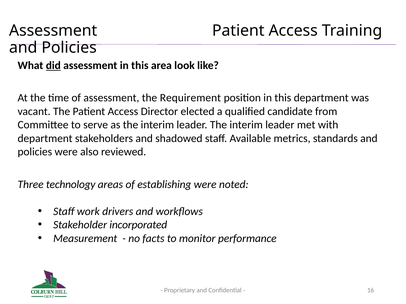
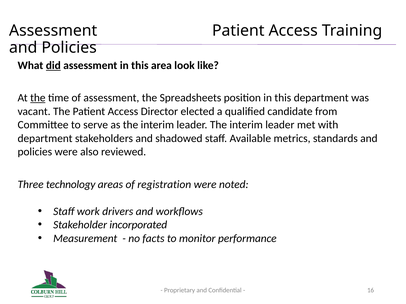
the underline: none -> present (38, 98)
Requirement: Requirement -> Spreadsheets (190, 98)
establishing: establishing -> registration (164, 185)
